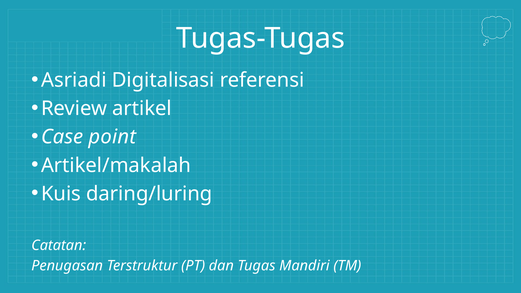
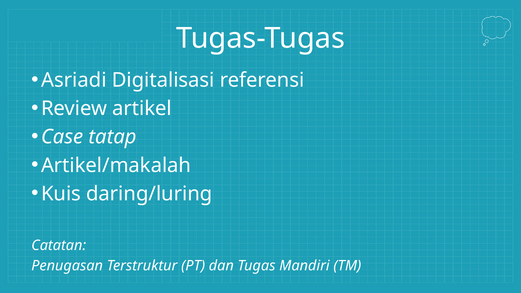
point: point -> tatap (113, 137)
